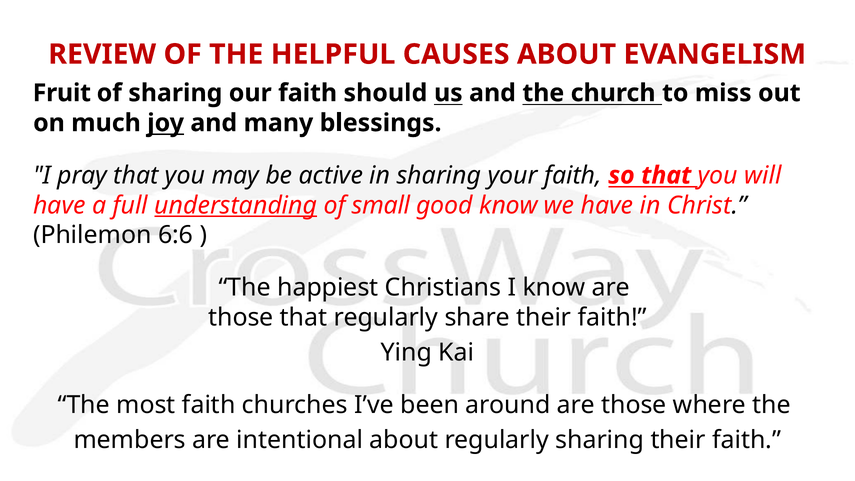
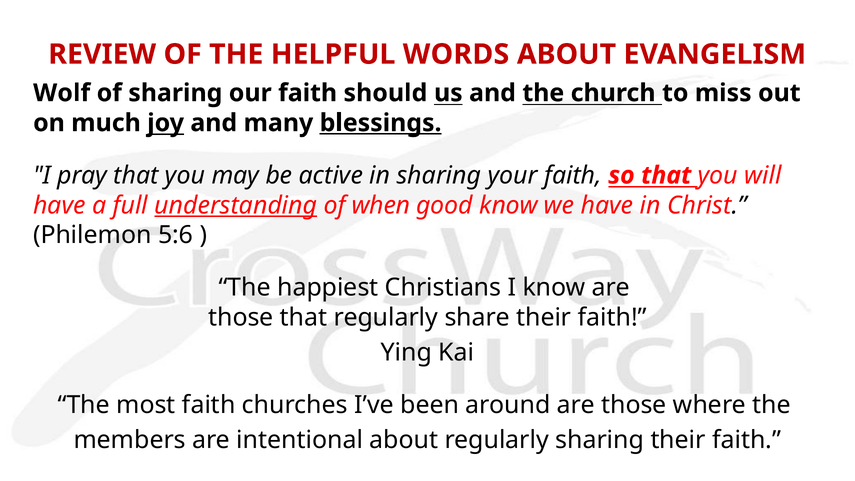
CAUSES: CAUSES -> WORDS (456, 54)
Fruit: Fruit -> Wolf (62, 93)
blessings underline: none -> present (381, 123)
small: small -> when (381, 205)
6:6: 6:6 -> 5:6 (176, 235)
